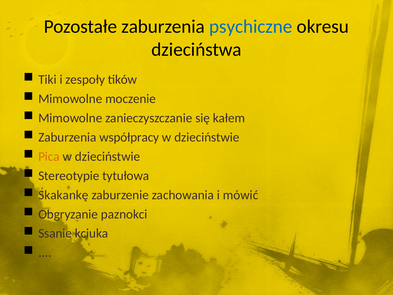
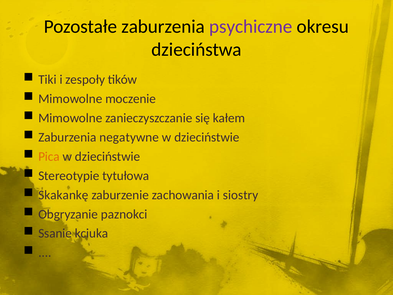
psychiczne colour: blue -> purple (251, 27)
współpracy: współpracy -> negatywne (129, 137)
mówić: mówić -> siostry (241, 195)
